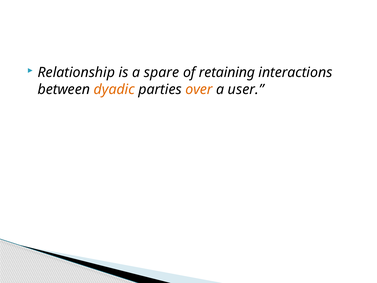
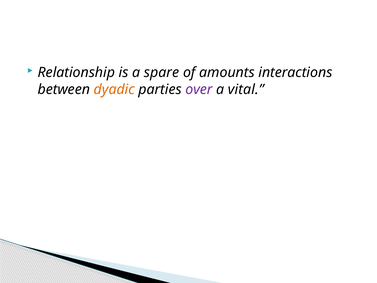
retaining: retaining -> amounts (227, 72)
over colour: orange -> purple (199, 89)
user: user -> vital (246, 89)
